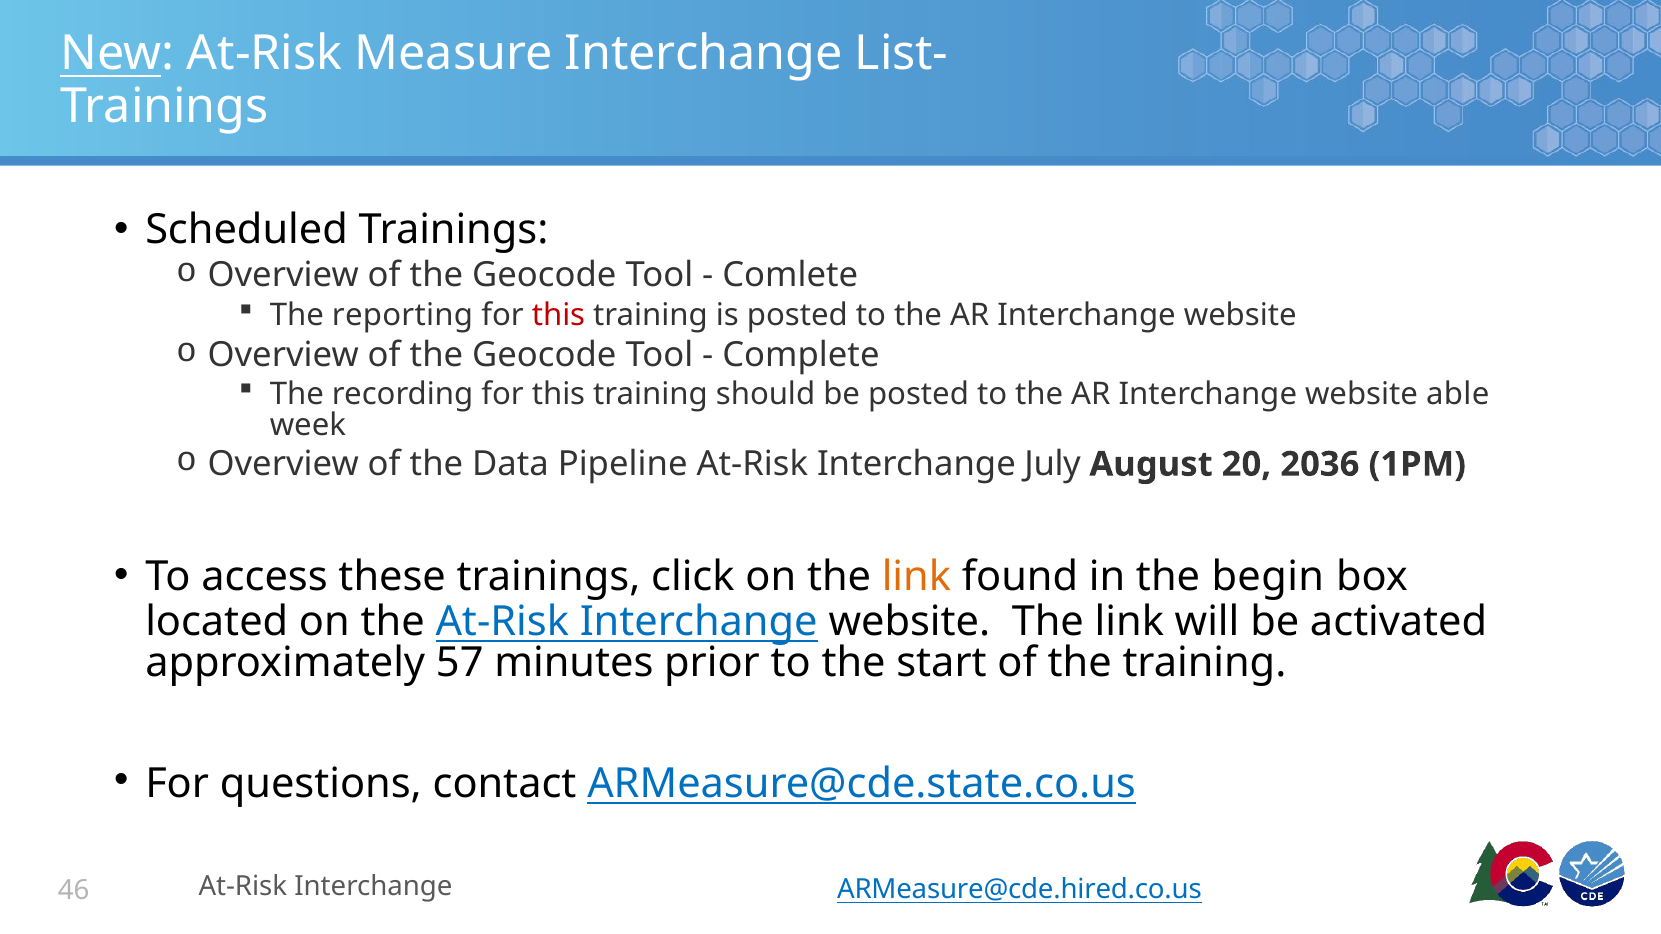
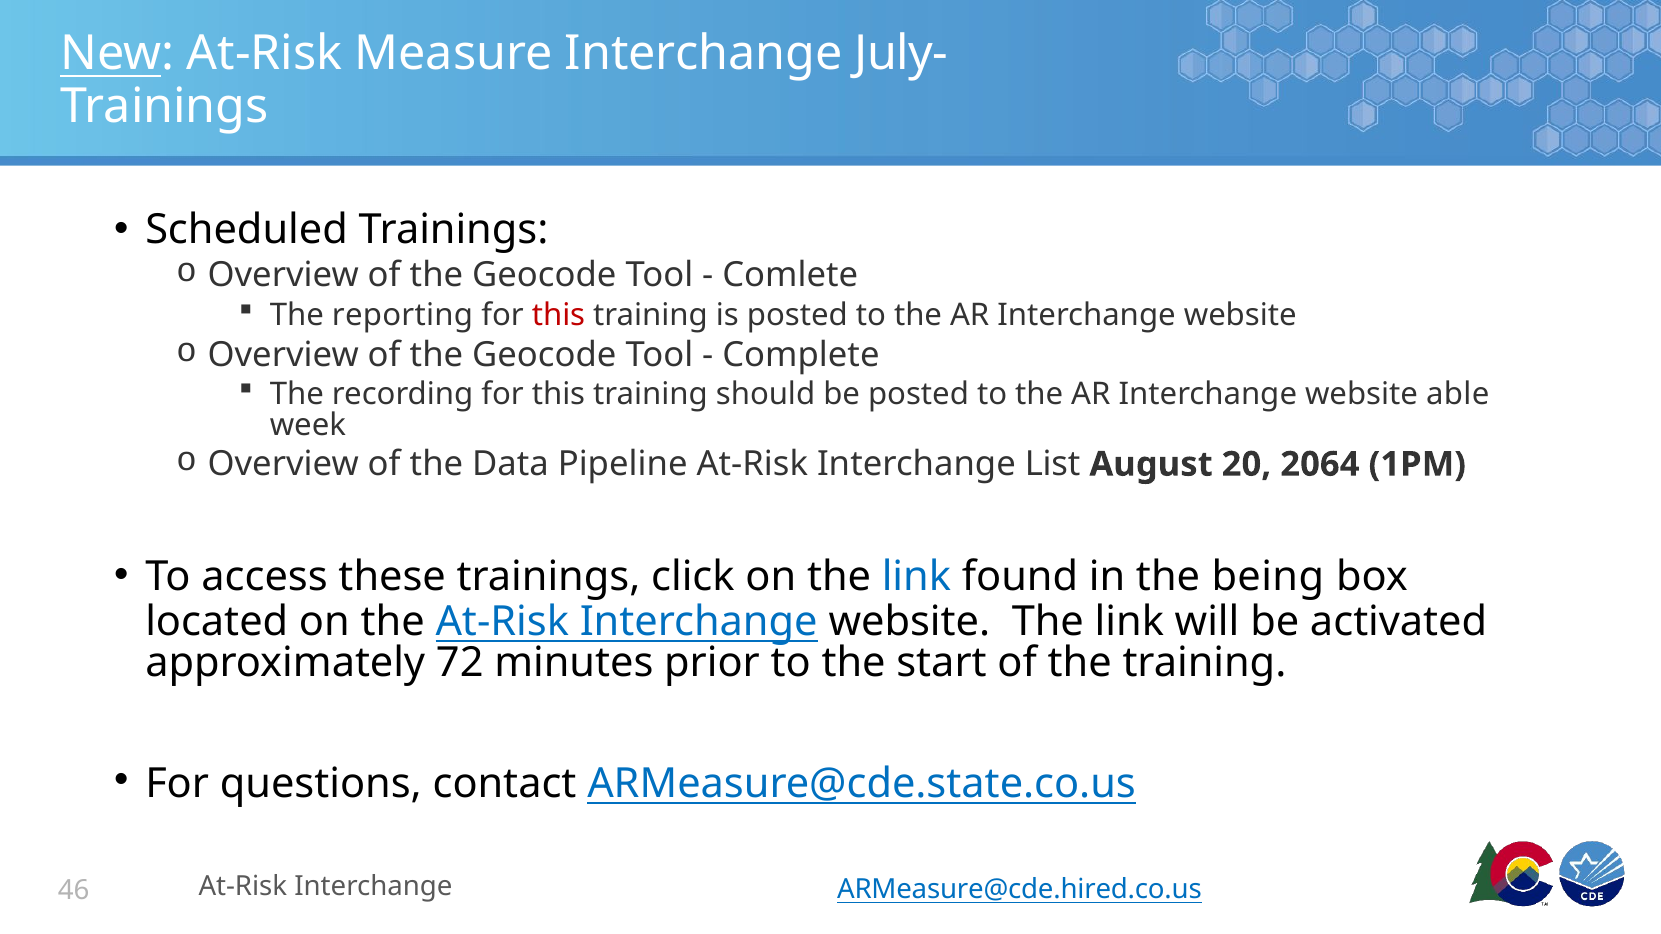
List-: List- -> July- (902, 54)
July: July -> List (1053, 464)
2036: 2036 -> 2064 (1320, 464)
link colour: orange -> blue (916, 577)
begin: begin -> being (1268, 577)
57: 57 -> 72 (460, 663)
